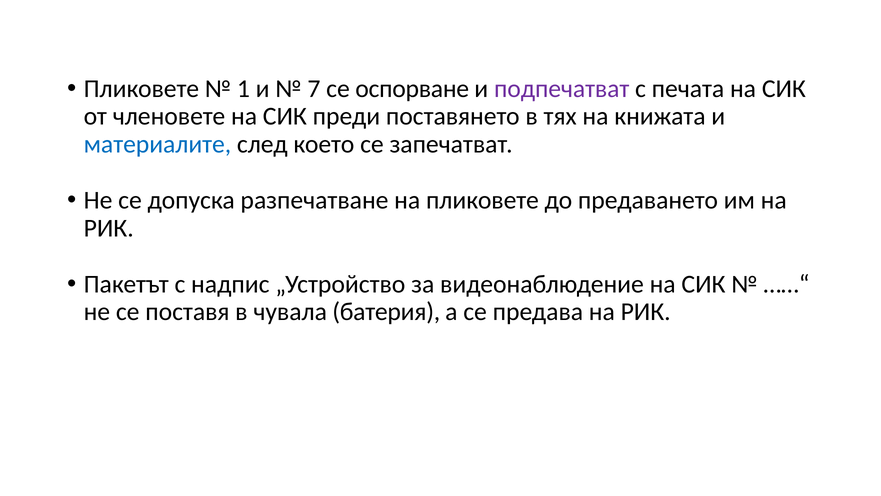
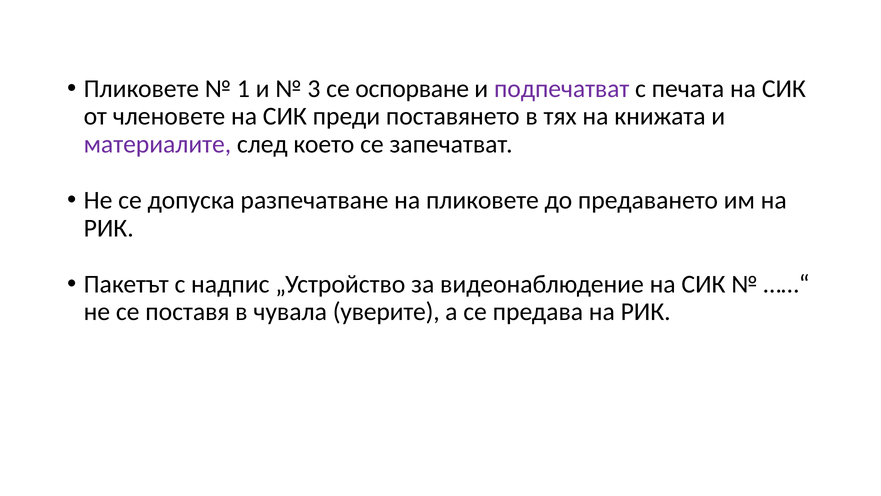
7: 7 -> 3 (314, 89)
материалите colour: blue -> purple (157, 144)
батерия: батерия -> уверите (386, 312)
